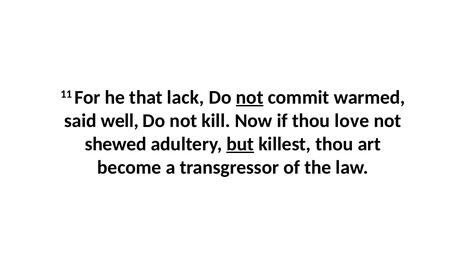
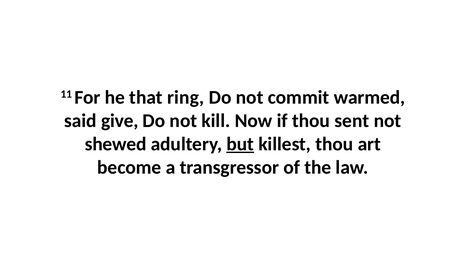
lack: lack -> ring (186, 97)
not underline: present -> none (250, 97)
well: well -> give (120, 121)
love: love -> sent (352, 121)
